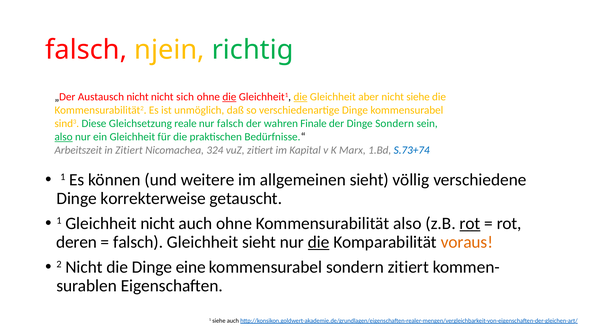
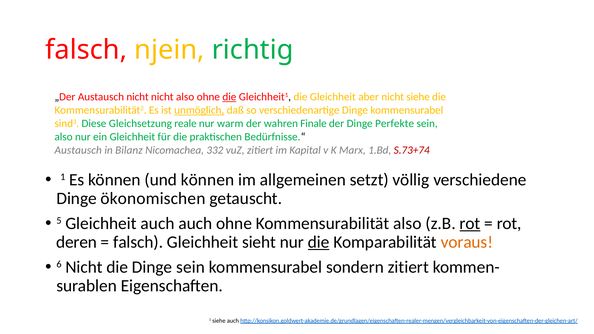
nicht sich: sich -> also (185, 97)
die underline: present -> none (300, 97)
unmöglich underline: none -> present (199, 110)
nur falsch: falsch -> warm (230, 124)
Dinge Sondern: Sondern -> Perfekte (395, 124)
also underline: present -> none (64, 137)
Arbeitszeit: Arbeitszeit -> Austausch (78, 150)
in Zitiert: Zitiert -> Bilanz (129, 150)
324: 324 -> 332 (215, 150)
S.73+74 colour: blue -> red (412, 150)
und weitere: weitere -> können (207, 180)
allgemeinen sieht: sieht -> setzt (369, 180)
korrekterweise: korrekterweise -> ökonomischen (153, 199)
1: 1 -> 5 (59, 221)
Gleichheit nicht: nicht -> auch (158, 223)
2: 2 -> 6 (59, 264)
Dinge eine: eine -> sein (191, 267)
